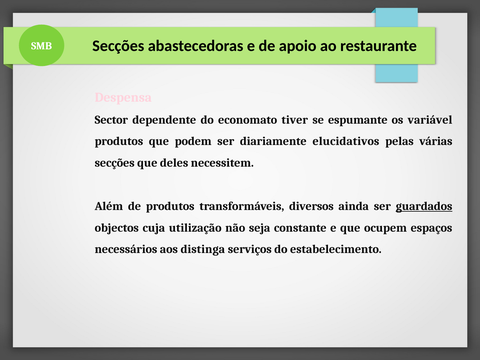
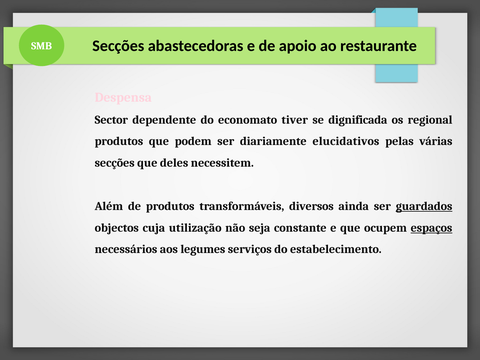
espumante: espumante -> dignificada (358, 120)
variável: variável -> regional (430, 120)
espaços underline: none -> present (431, 228)
distinga: distinga -> legumes (203, 249)
